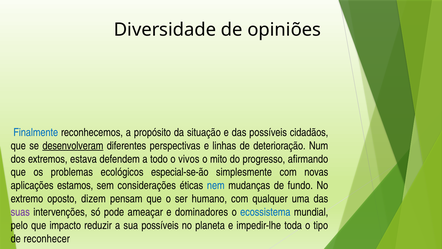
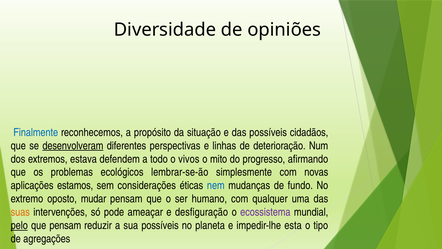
especial-se-ão: especial-se-ão -> lembrar-se-ão (180, 172)
dizem: dizem -> mudar (94, 199)
suas colour: purple -> orange (20, 212)
dominadores: dominadores -> desfiguração (202, 212)
ecossistema colour: blue -> purple (265, 212)
pelo underline: none -> present (19, 225)
que impacto: impacto -> pensam (65, 225)
toda: toda -> esta (293, 225)
reconhecer: reconhecer -> agregações (47, 238)
